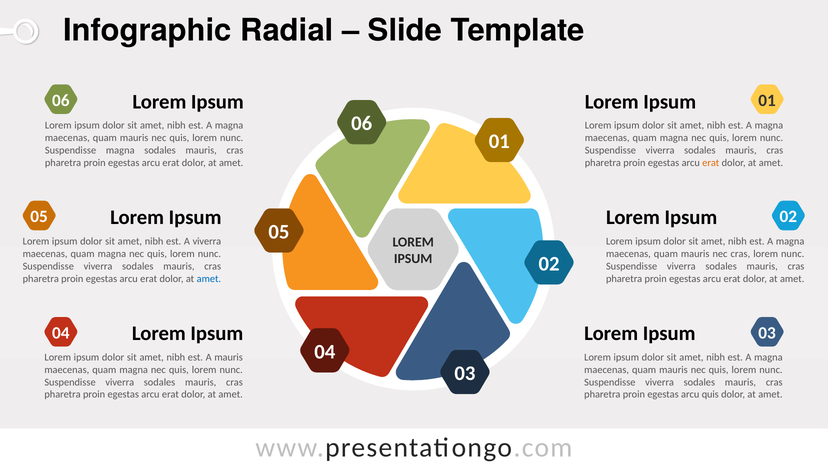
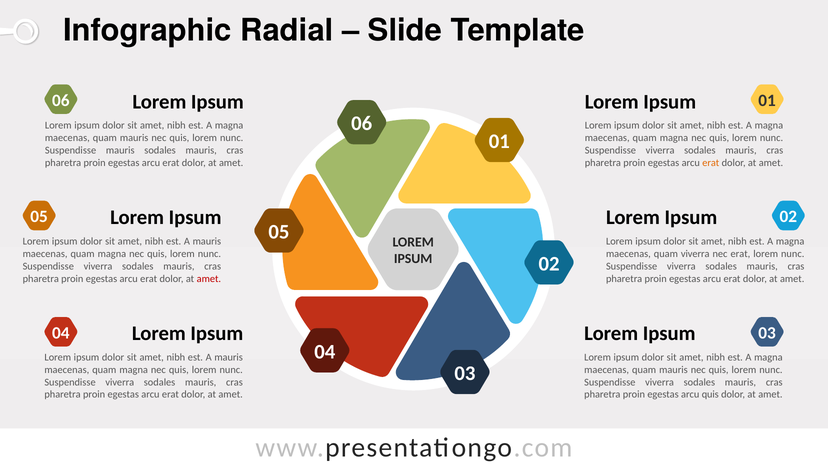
Suspendisse magna: magna -> mauris (120, 150)
viverra: viverra -> mauris (207, 241)
mauris: mauris -> viverra (695, 254)
nec cras: cras -> erat (740, 254)
amet colour: blue -> red (209, 279)
